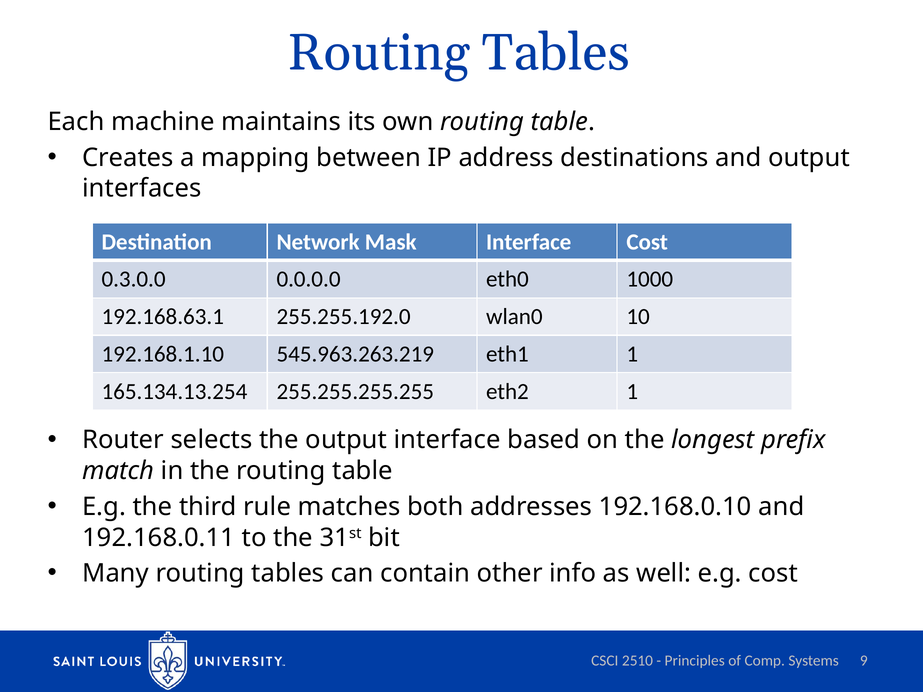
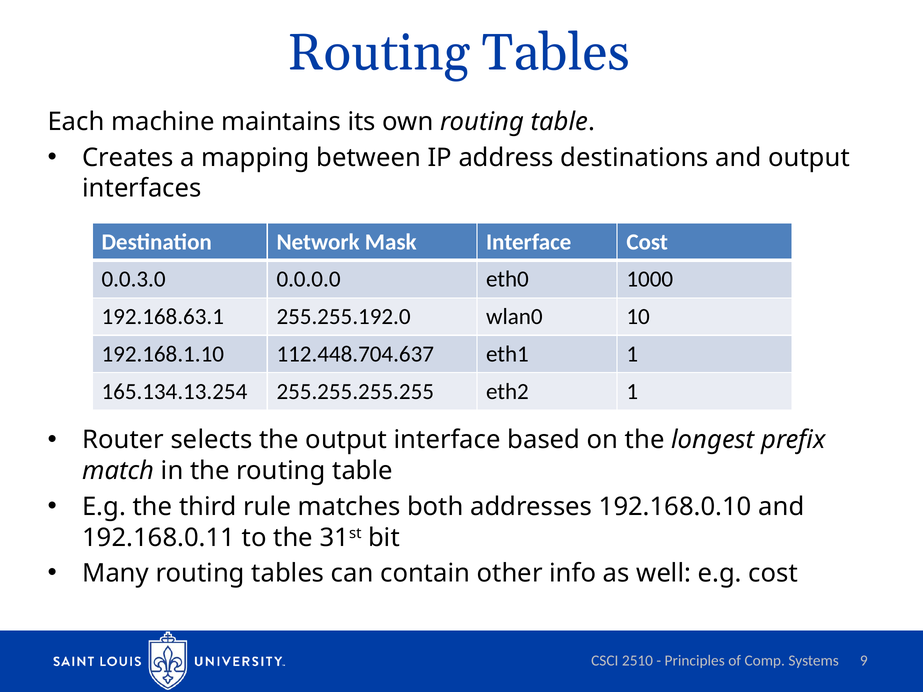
0.3.0.0: 0.3.0.0 -> 0.0.3.0 (134, 279)
545.963.263.219: 545.963.263.219 -> 112.448.704.637 (355, 354)
